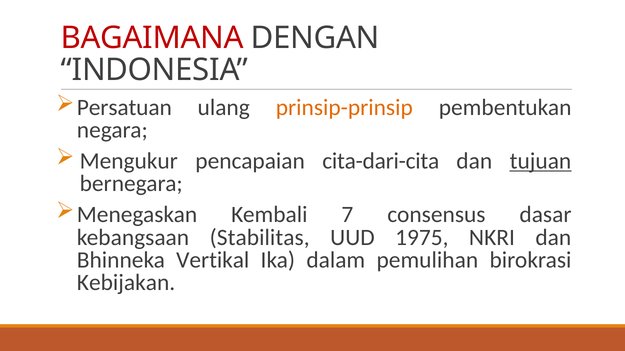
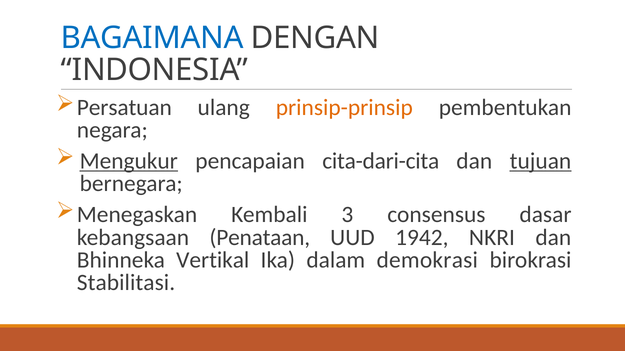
BAGAIMANA colour: red -> blue (152, 38)
Mengukur underline: none -> present (129, 161)
7: 7 -> 3 (347, 215)
Stabilitas: Stabilitas -> Penataan (260, 238)
1975: 1975 -> 1942 (422, 238)
pemulihan: pemulihan -> demokrasi (427, 260)
Kebijakan: Kebijakan -> Stabilitasi (126, 283)
